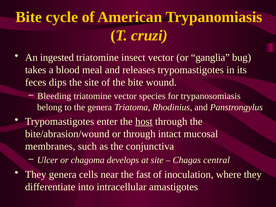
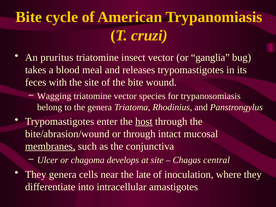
ingested: ingested -> pruritus (57, 57)
dips: dips -> with (58, 82)
Bleeding: Bleeding -> Wagging (54, 96)
membranes underline: none -> present (50, 146)
fast: fast -> late (143, 174)
